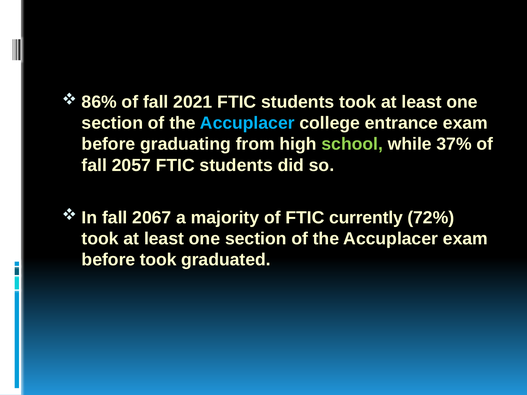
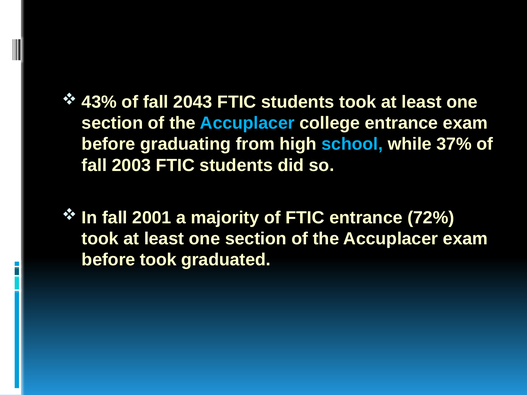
86%: 86% -> 43% (99, 102)
2021: 2021 -> 2043 (193, 102)
school colour: light green -> light blue (352, 144)
2057: 2057 -> 2003 (131, 165)
2067: 2067 -> 2001 (152, 218)
FTIC currently: currently -> entrance (366, 218)
